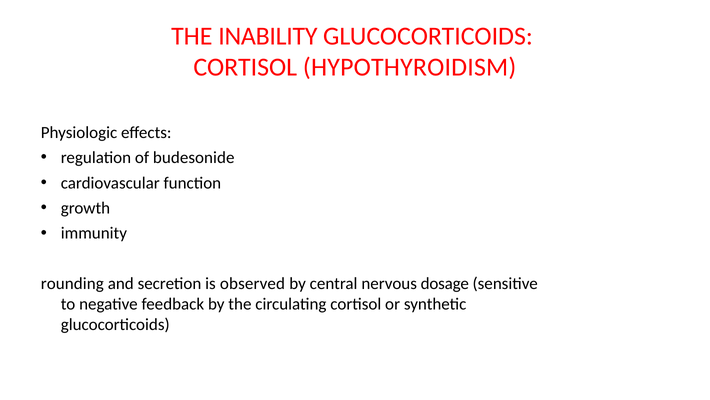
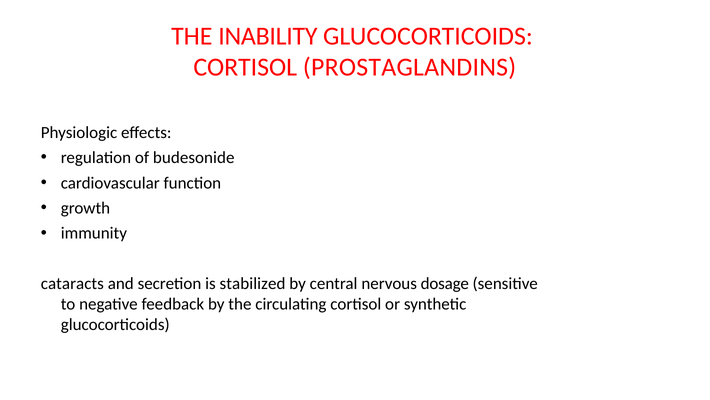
HYPOTHYROIDISM: HYPOTHYROIDISM -> PROSTAGLANDINS (410, 67)
rounding: rounding -> cataracts (72, 283)
observed: observed -> stabilized (253, 283)
